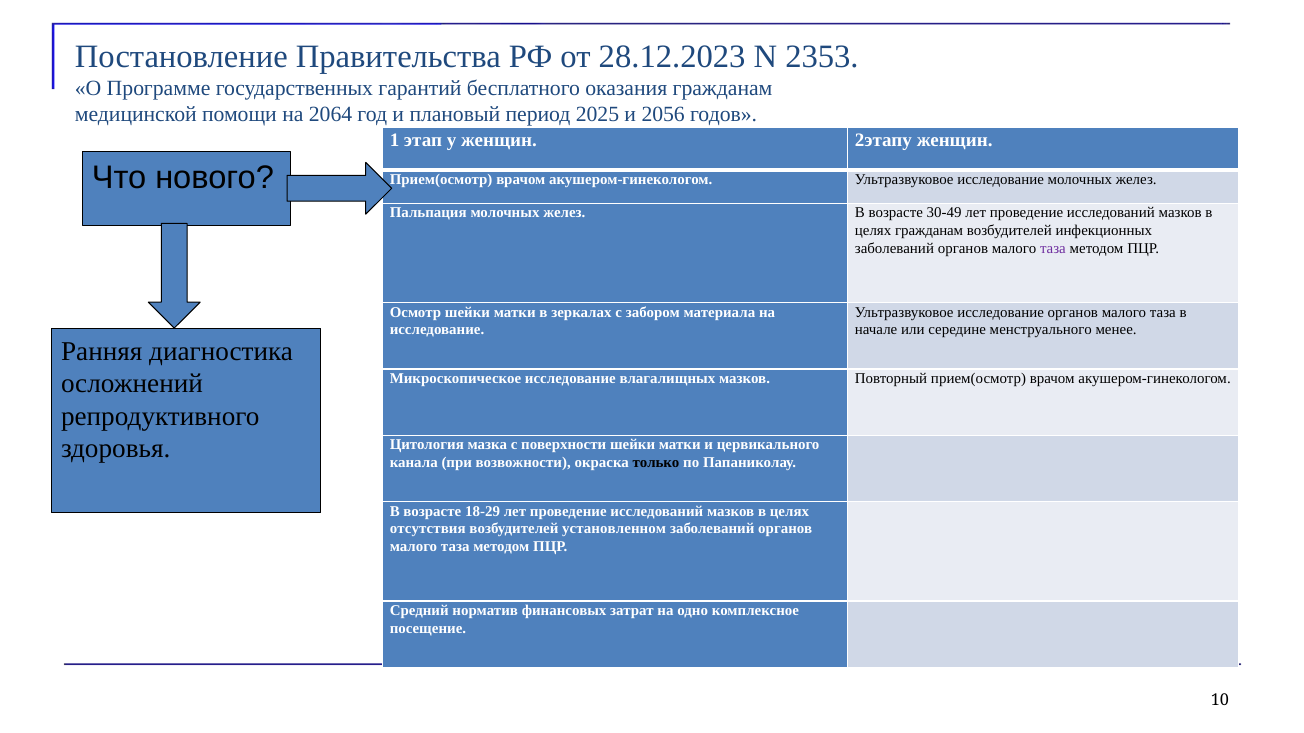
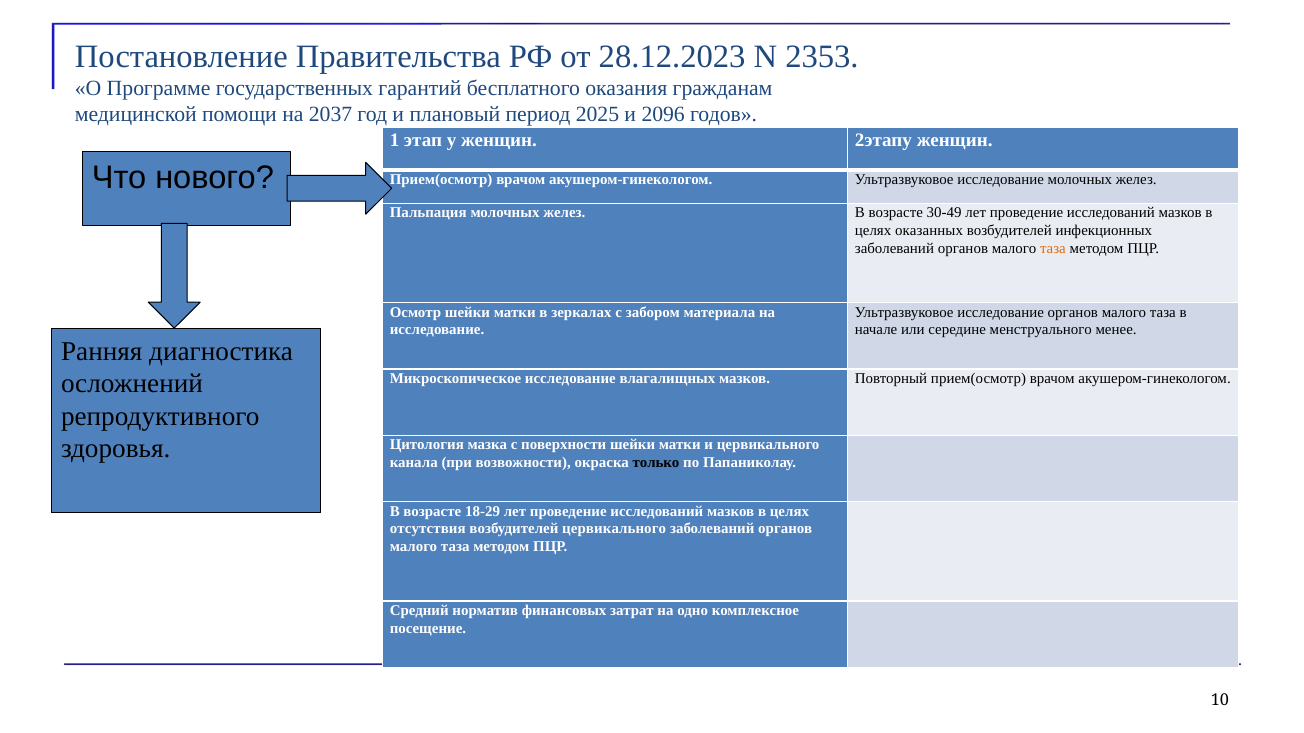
2064: 2064 -> 2037 (331, 114)
2056: 2056 -> 2096 (663, 114)
целях гражданам: гражданам -> оказанных (929, 231)
таза colour: purple -> orange (1053, 249)
возбудителей установленном: установленном -> цервикального (614, 529)
